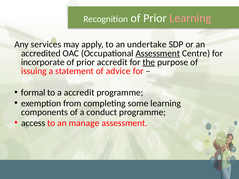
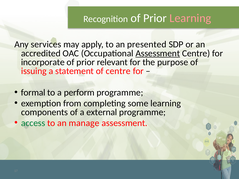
undertake: undertake -> presented (147, 44)
prior accredit: accredit -> relevant (112, 62)
the underline: present -> none (149, 62)
of advice: advice -> centre (118, 71)
a accredit: accredit -> perform (79, 93)
conduct: conduct -> external (102, 112)
access colour: black -> green (33, 123)
